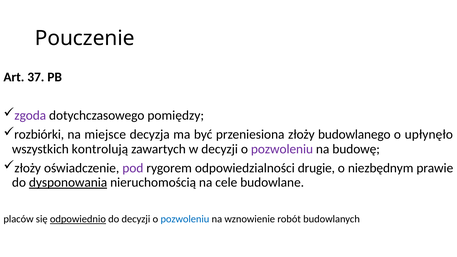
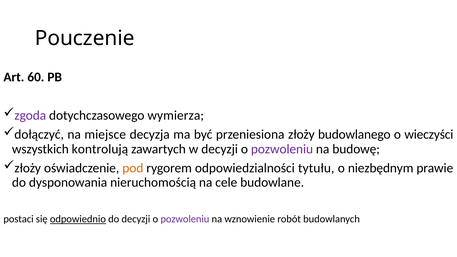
37: 37 -> 60 (36, 77)
pomiędzy: pomiędzy -> wymierza (176, 115)
rozbiórki: rozbiórki -> dołączyć (39, 135)
upłynęło: upłynęło -> wieczyści (429, 135)
pod colour: purple -> orange (133, 168)
drugie: drugie -> tytułu (316, 168)
dysponowania underline: present -> none (68, 183)
placów: placów -> postaci (19, 219)
pozwoleniu colour: blue -> purple (185, 219)
